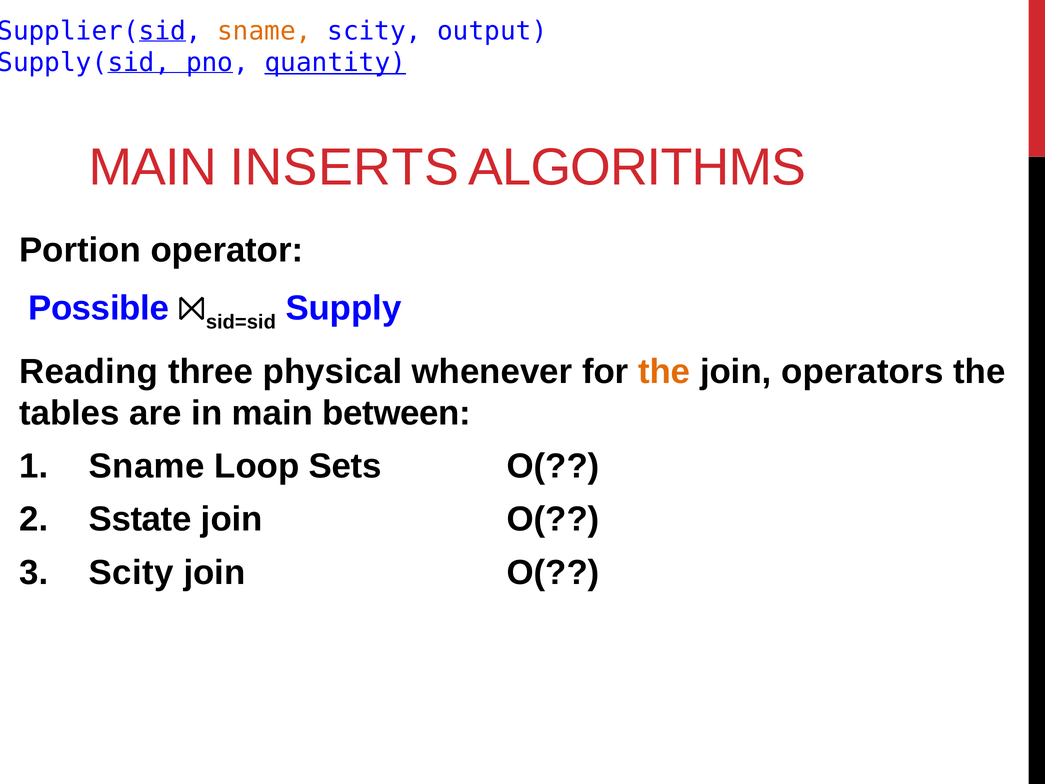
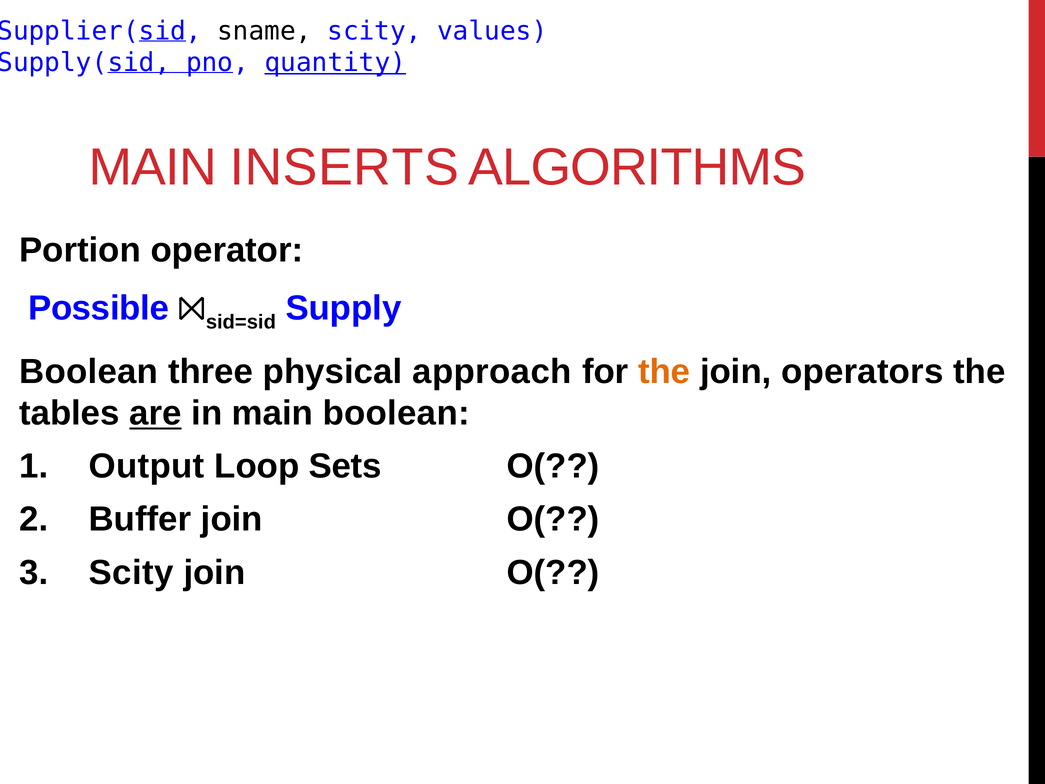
sname colour: orange -> black (264, 31)
output: output -> values (492, 31)
Reading: Reading -> Boolean (89, 371)
whenever: whenever -> approach (492, 371)
are underline: none -> present (156, 413)
main between: between -> boolean (396, 413)
Sname: Sname -> Output (147, 466)
Sstate: Sstate -> Buffer (140, 519)
